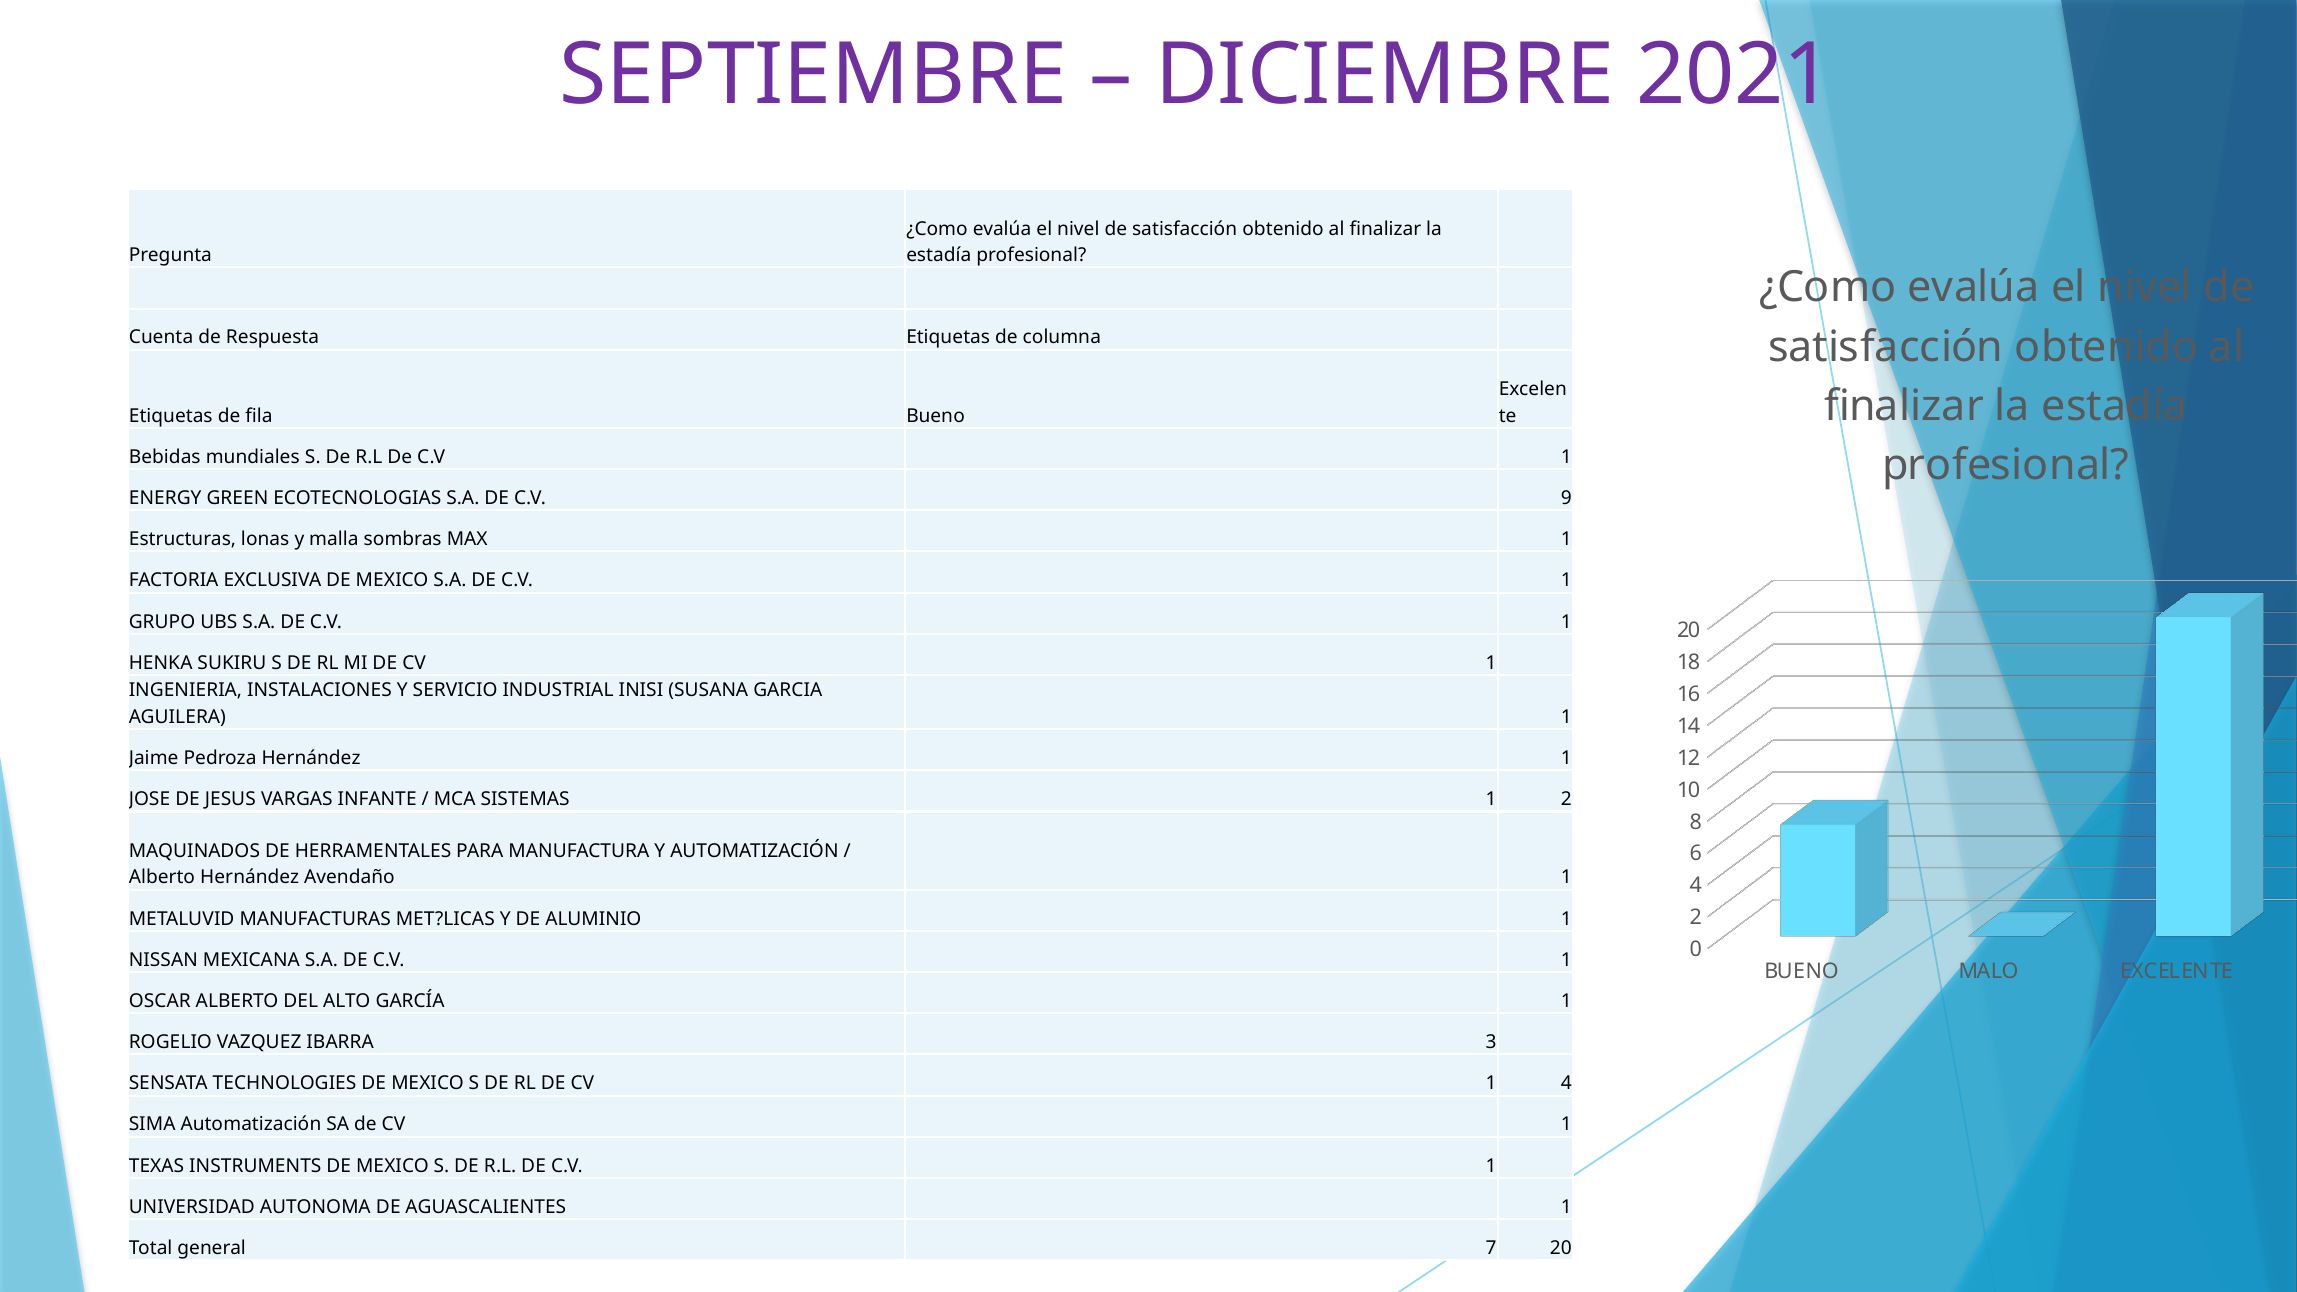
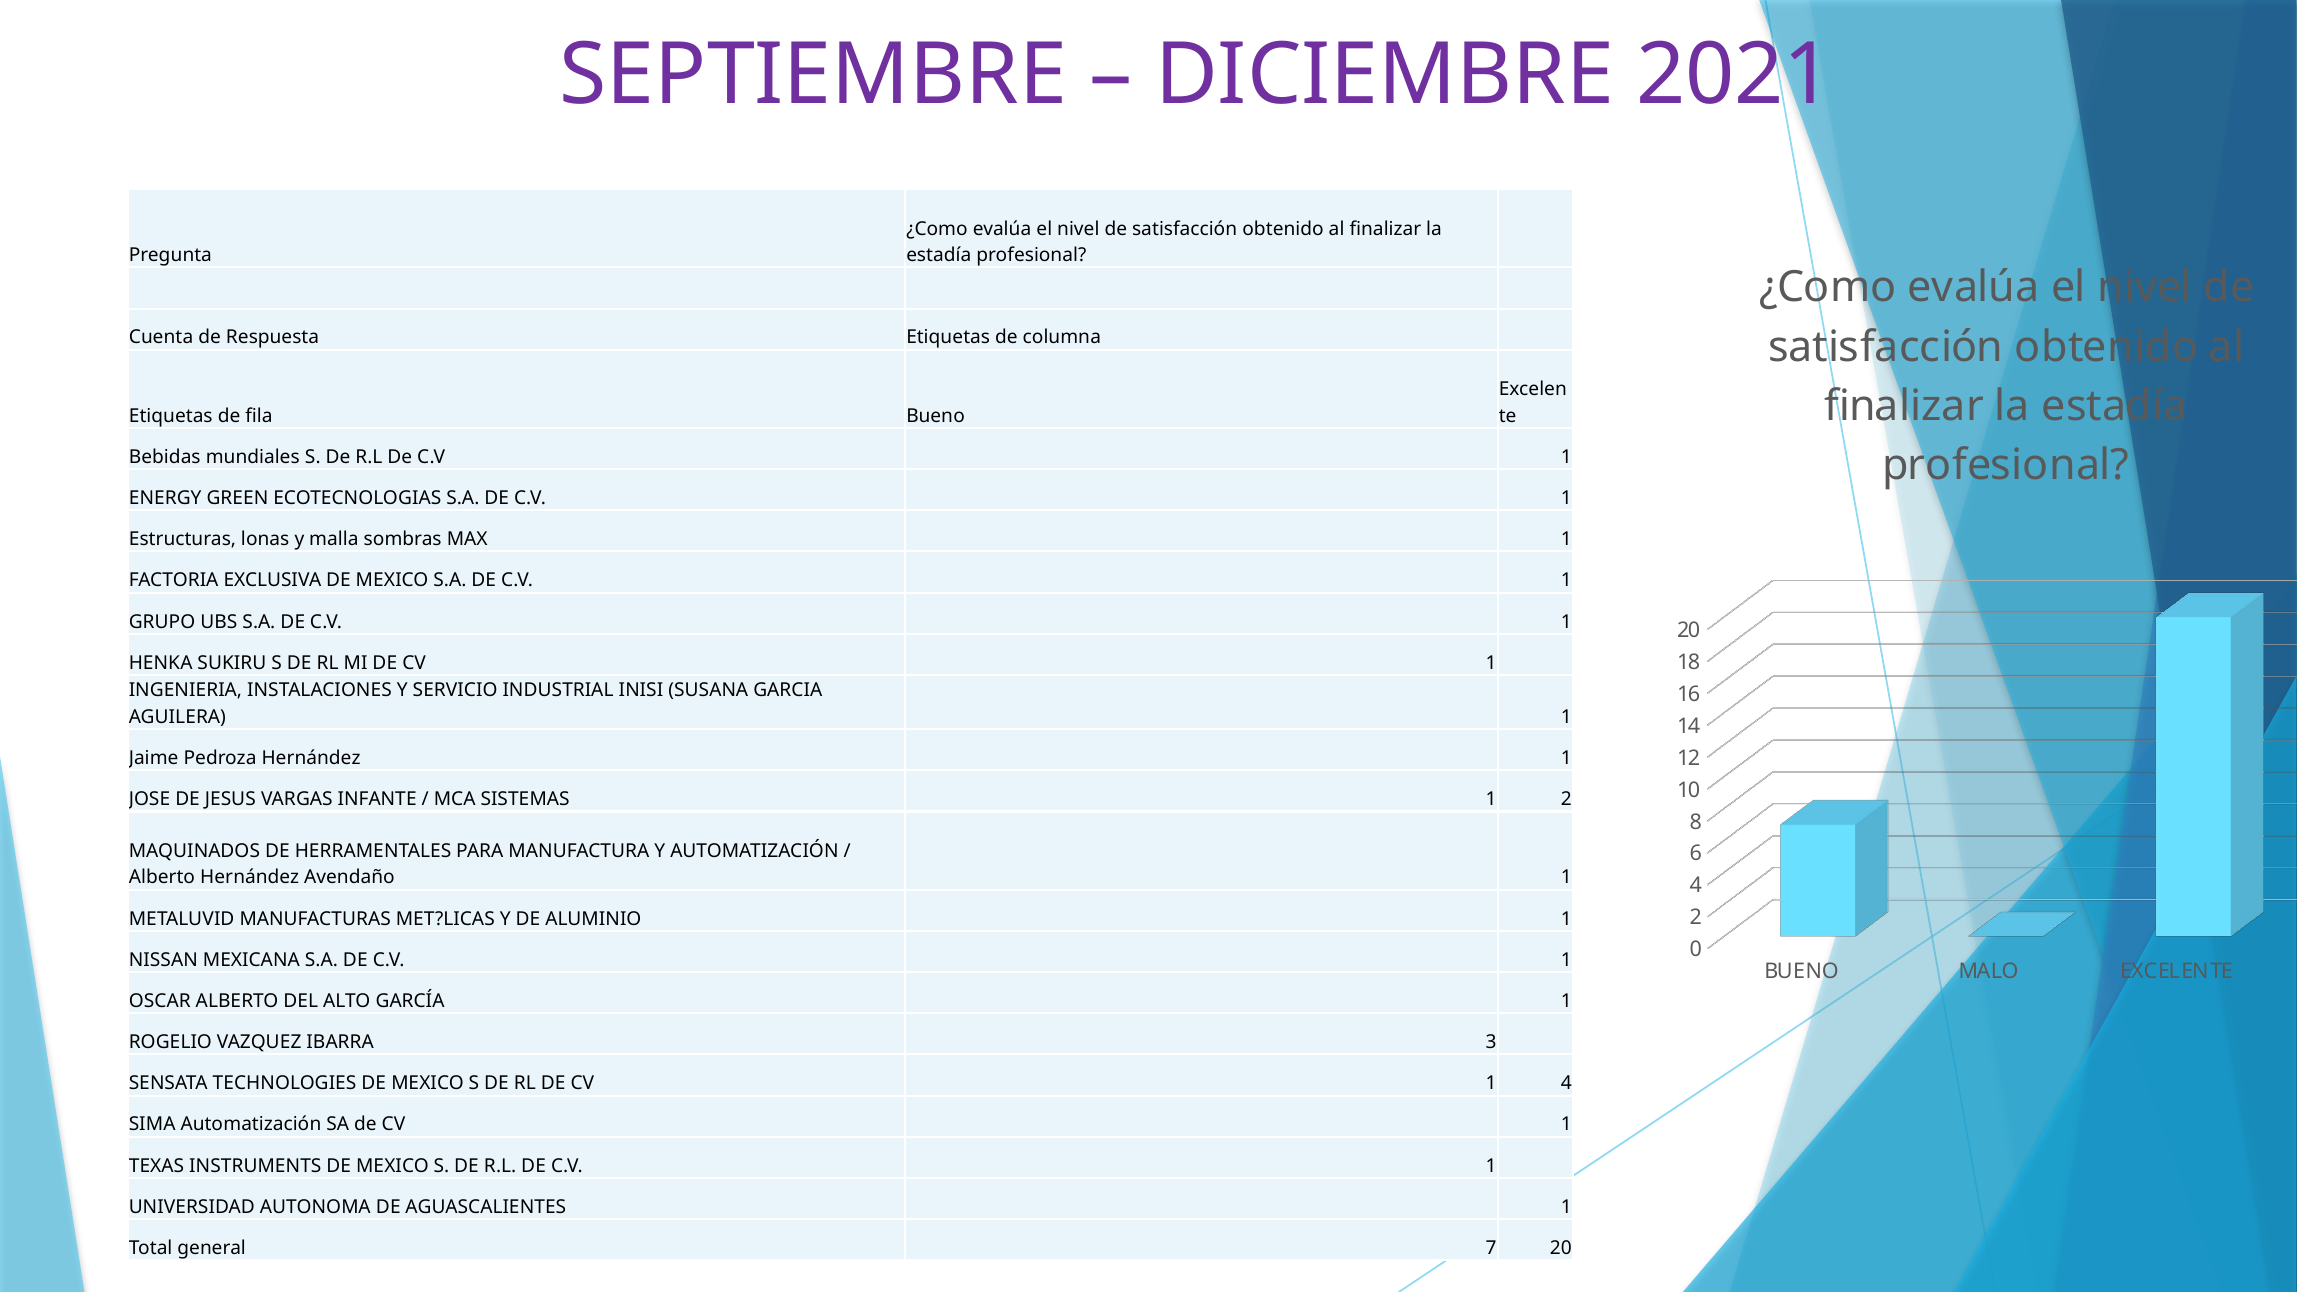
9: 9 -> 1 (1566, 498)
